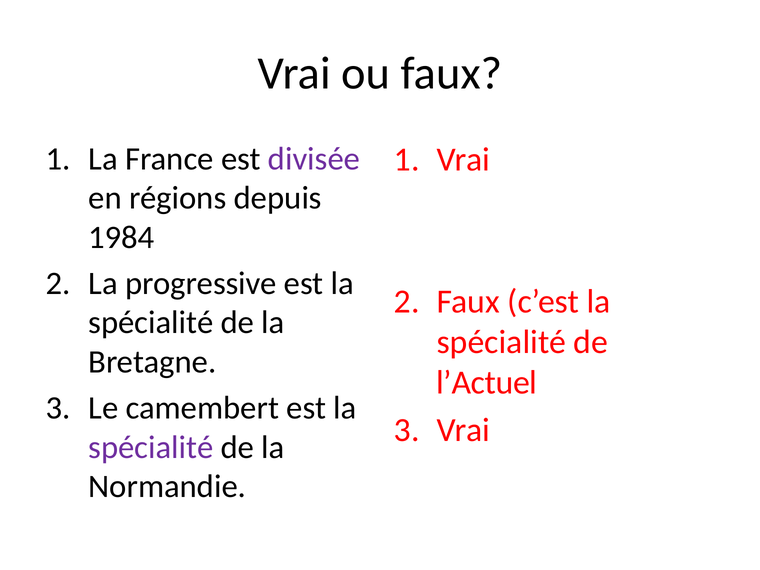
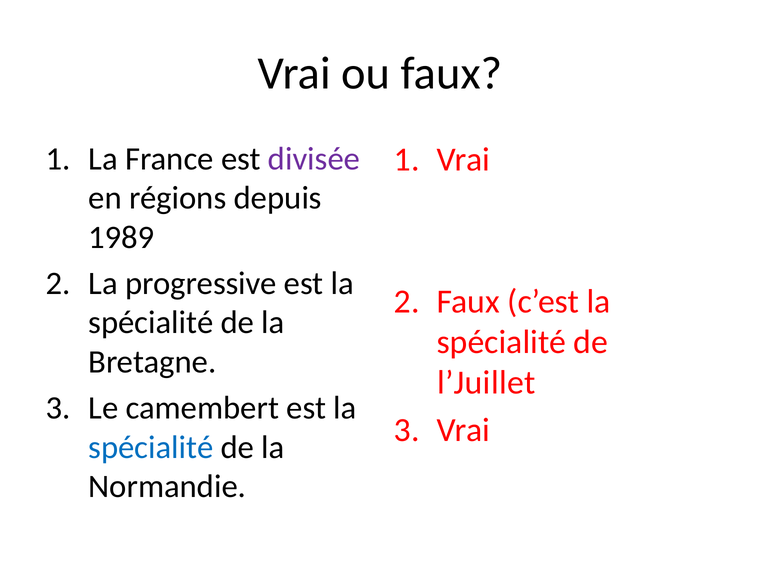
1984: 1984 -> 1989 (121, 237)
l’Actuel: l’Actuel -> l’Juillet (486, 383)
spécialité colour: purple -> blue (151, 447)
